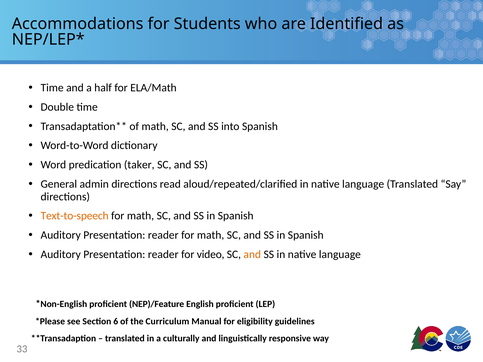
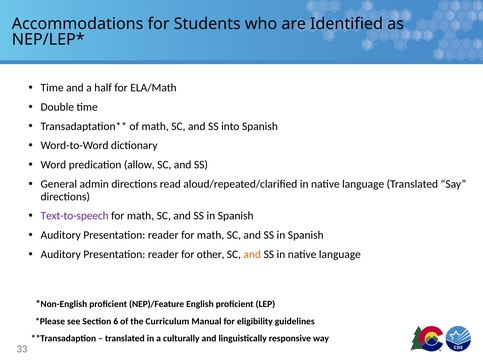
taker: taker -> allow (139, 165)
Text-to-speech colour: orange -> purple (75, 216)
video: video -> other (211, 255)
